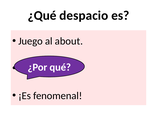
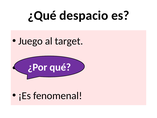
about: about -> target (69, 41)
